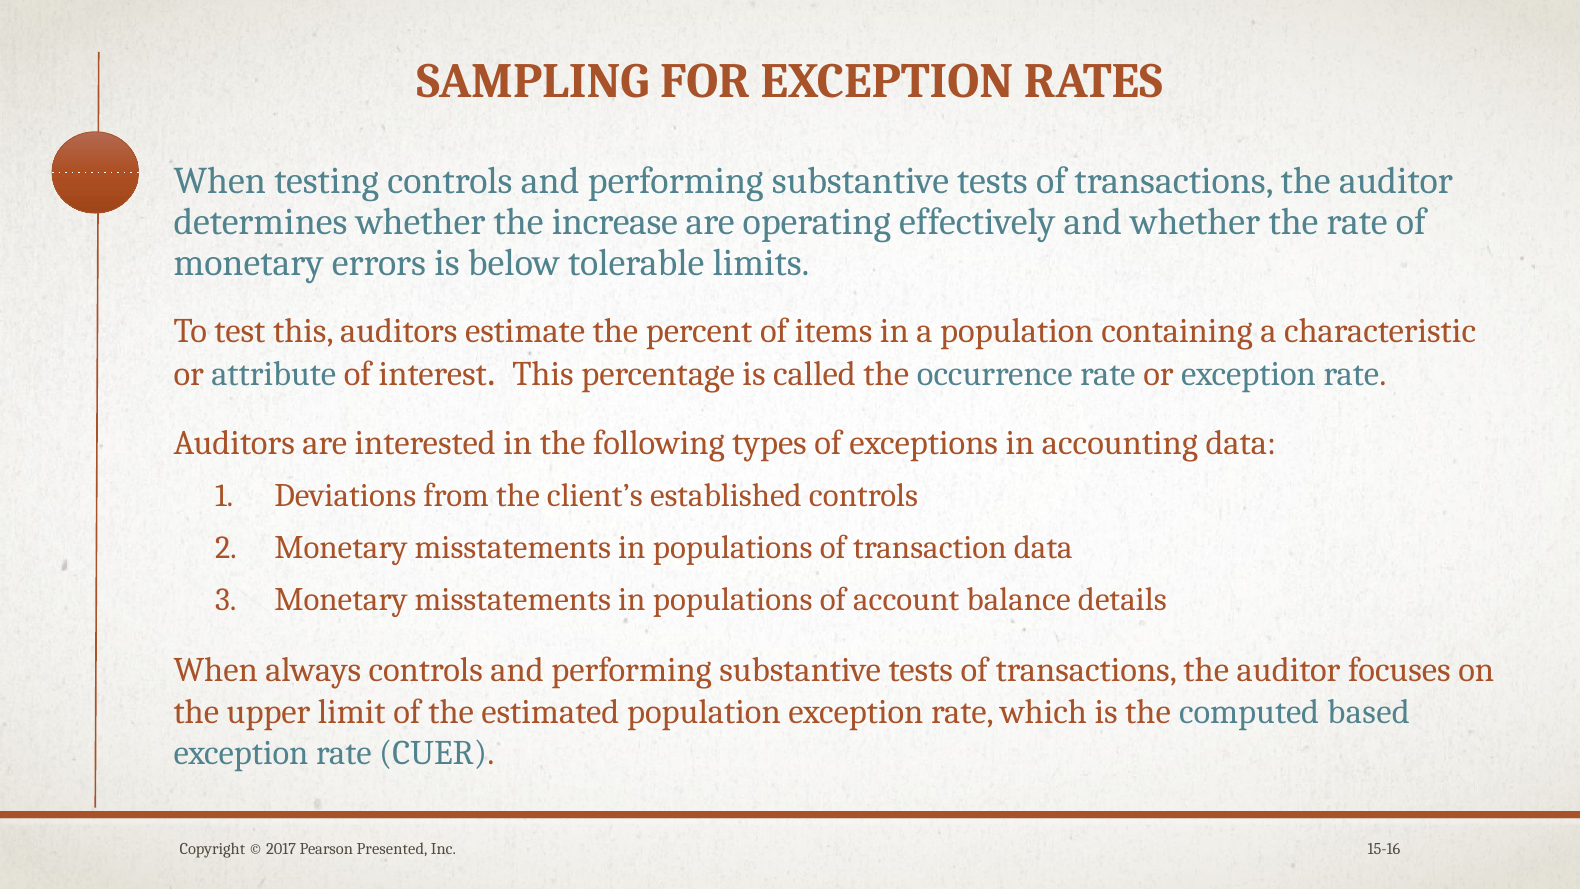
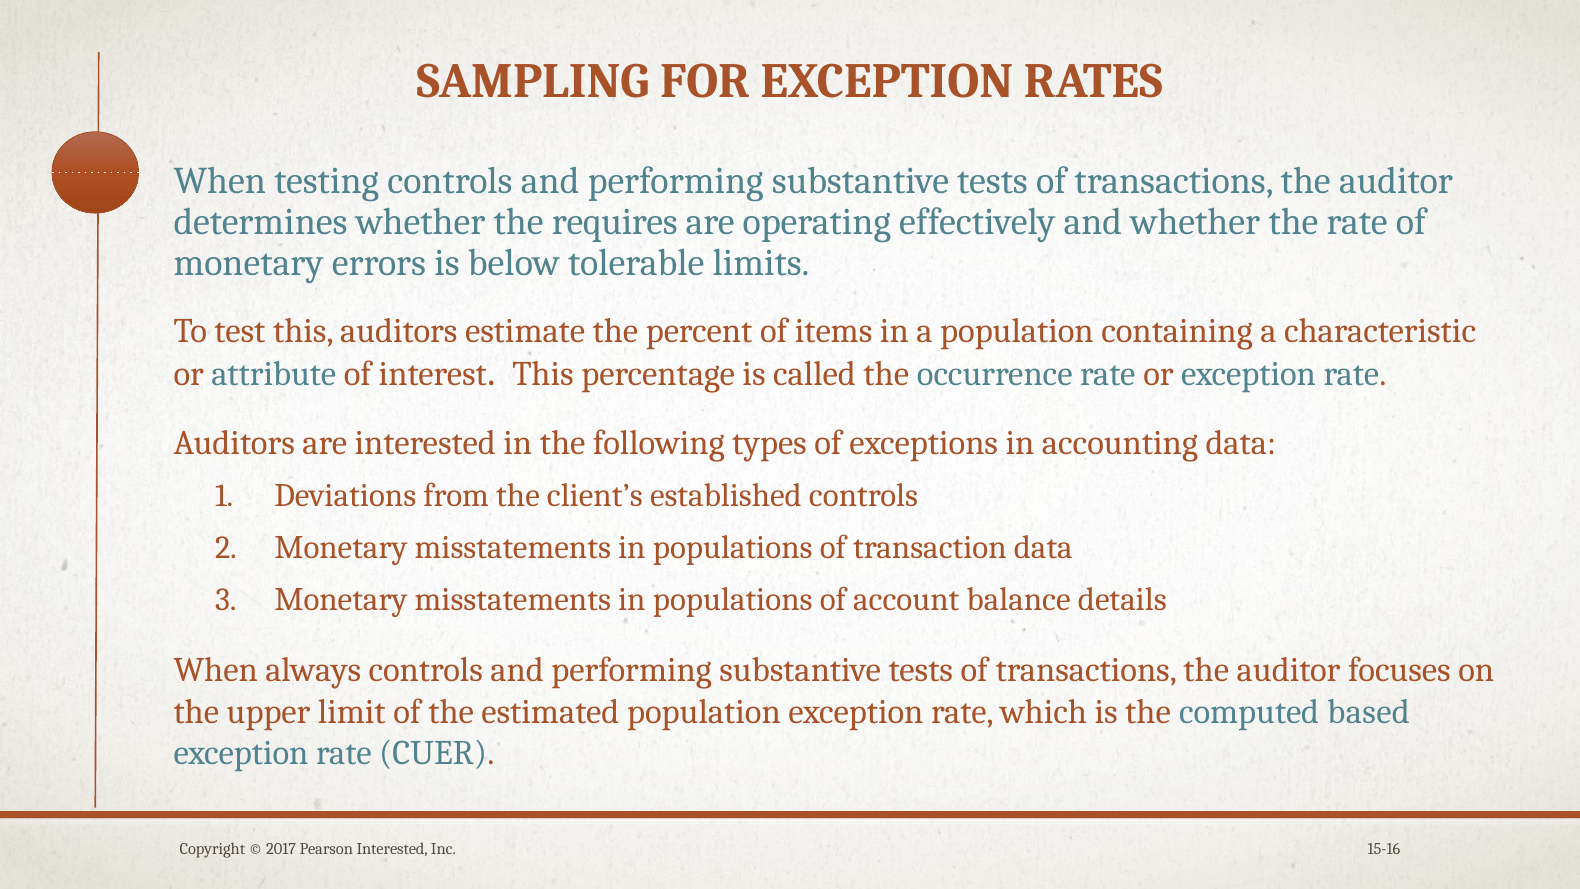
increase: increase -> requires (615, 222)
Pearson Presented: Presented -> Interested (392, 849)
